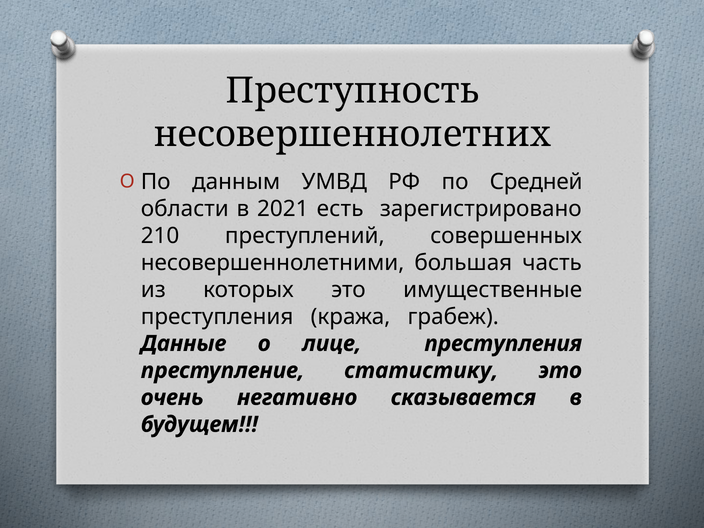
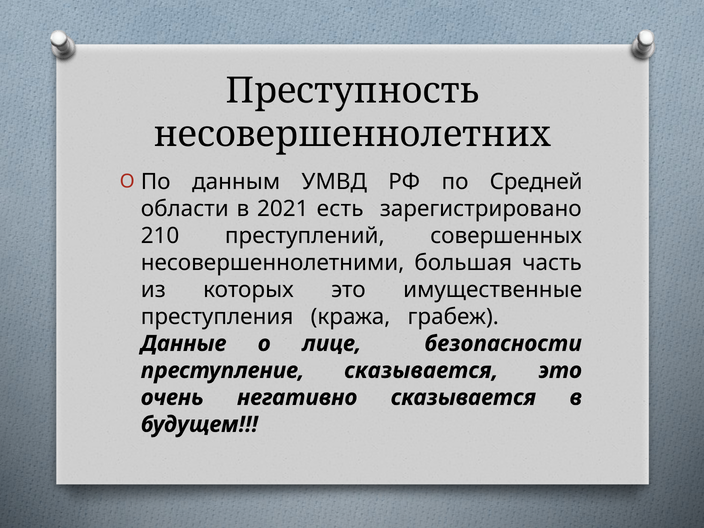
лице преступления: преступления -> безопасности (503, 344)
преступление статистику: статистику -> сказывается (421, 371)
